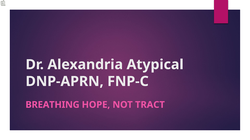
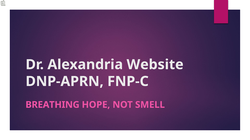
Atypical: Atypical -> Website (155, 65)
TRACT: TRACT -> SMELL (150, 105)
